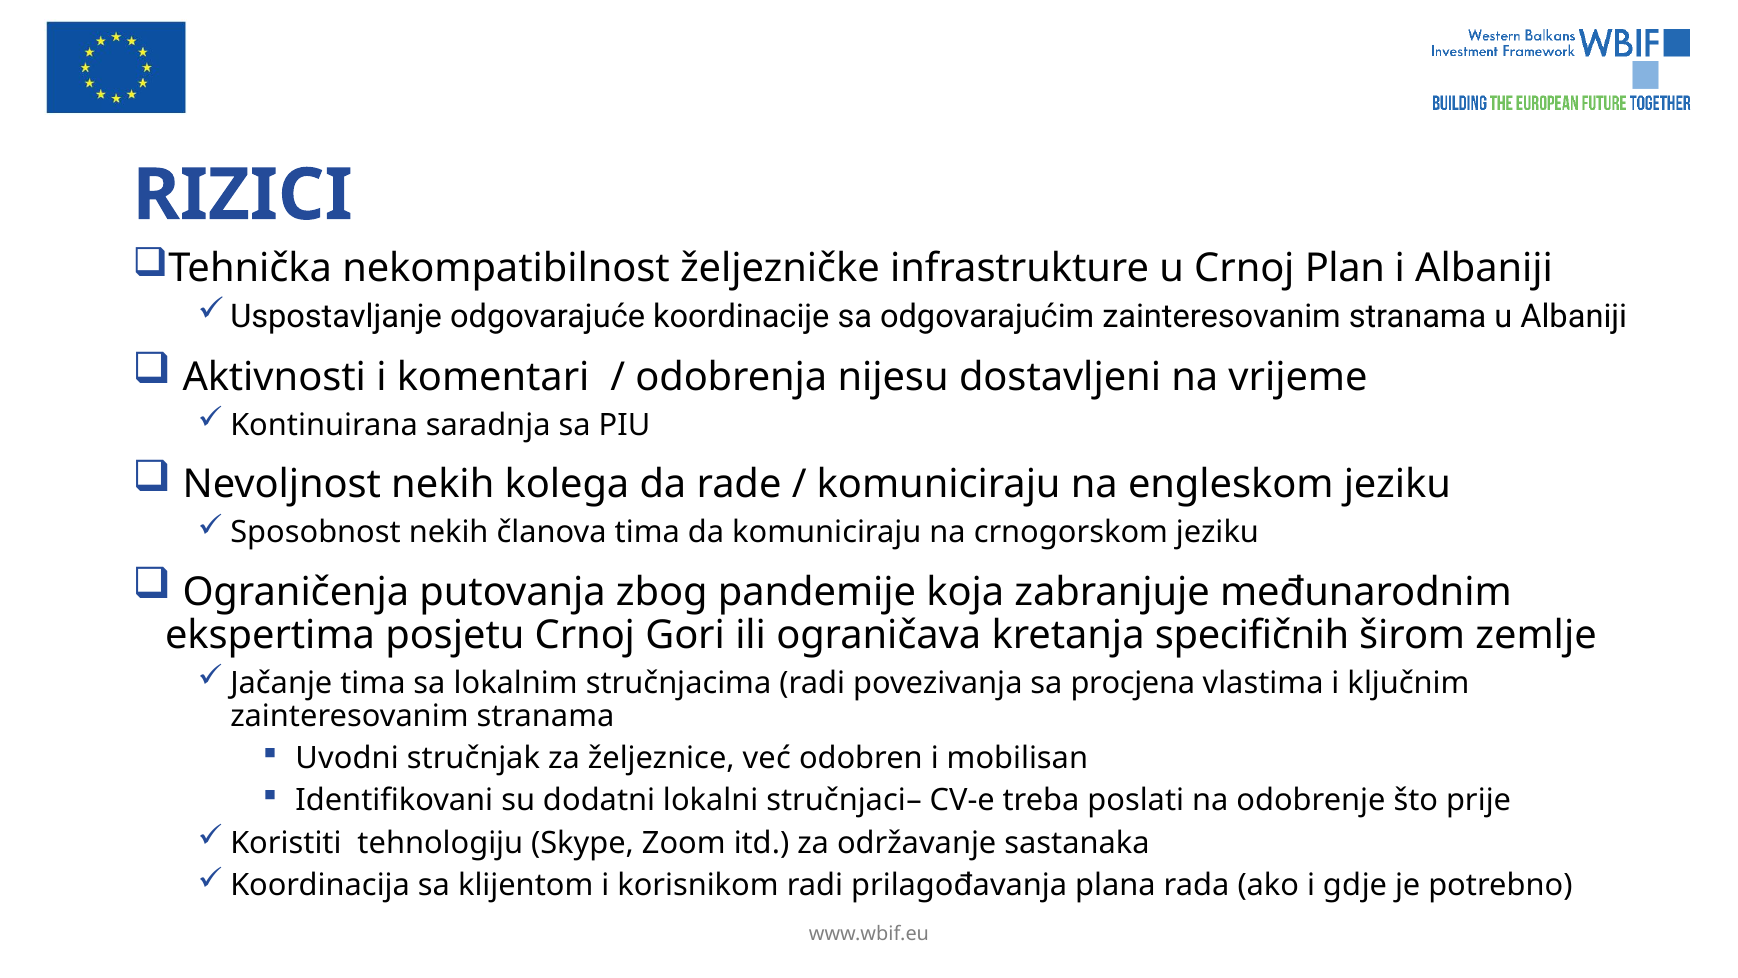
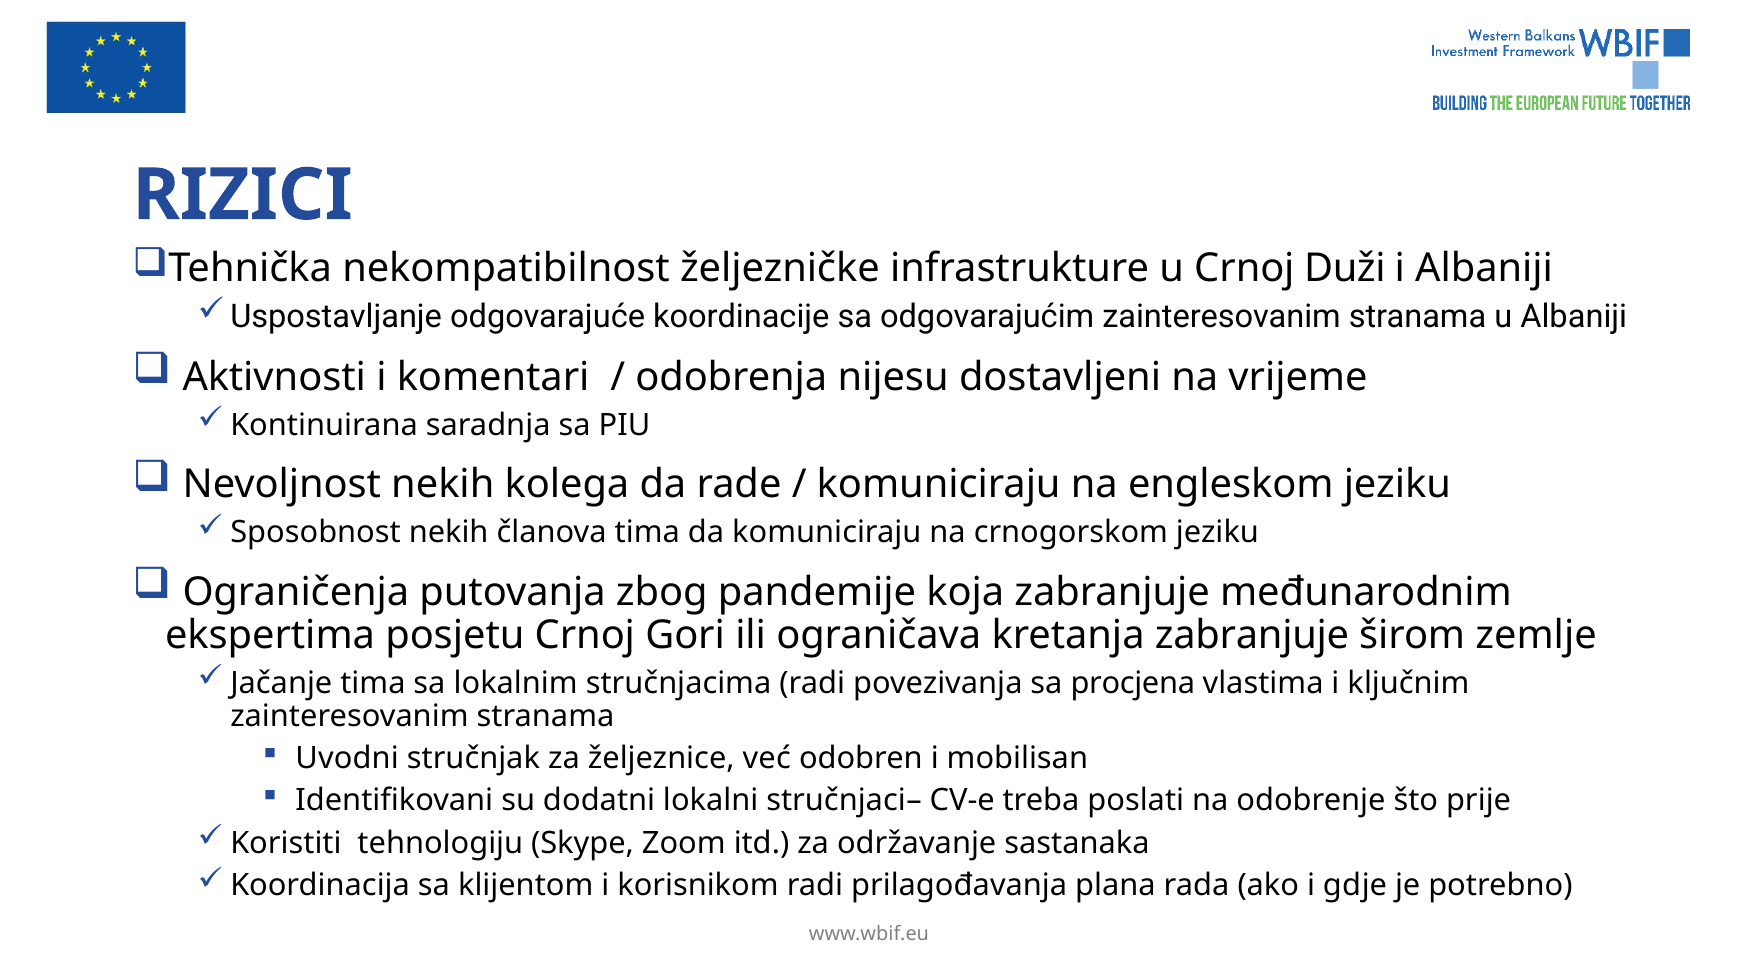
Plan: Plan -> Duži (1345, 268)
kretanja specifičnih: specifičnih -> zabranjuje (1252, 635)
